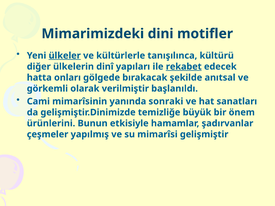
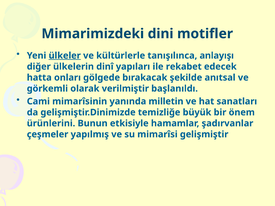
kültürü: kültürü -> anlayışı (217, 56)
rekabet underline: present -> none (184, 67)
sonraki: sonraki -> milletin (166, 101)
